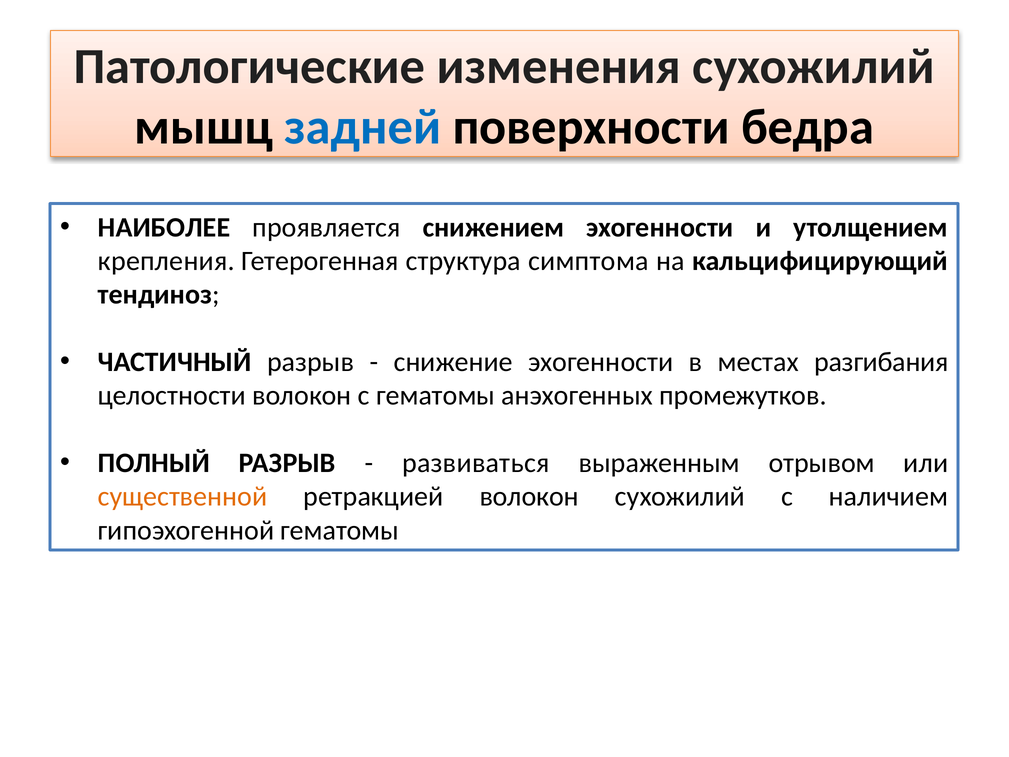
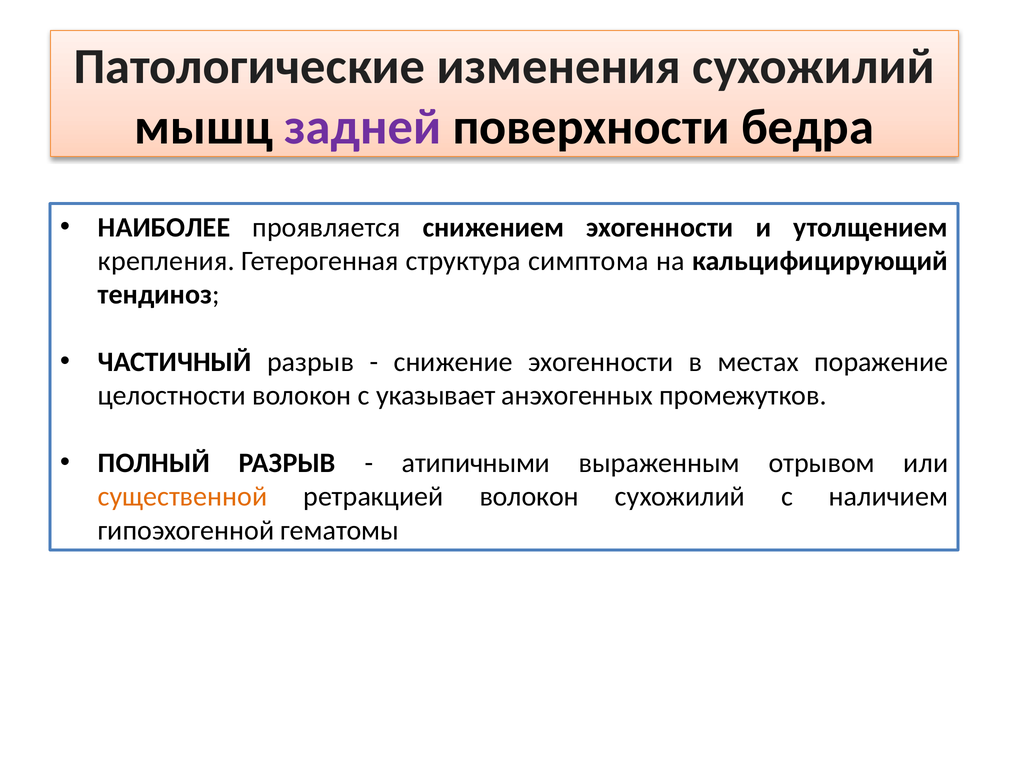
задней colour: blue -> purple (363, 127)
разгибания: разгибания -> поражение (881, 362)
с гематомы: гематомы -> указывает (436, 396)
развиваться: развиваться -> атипичными (476, 463)
